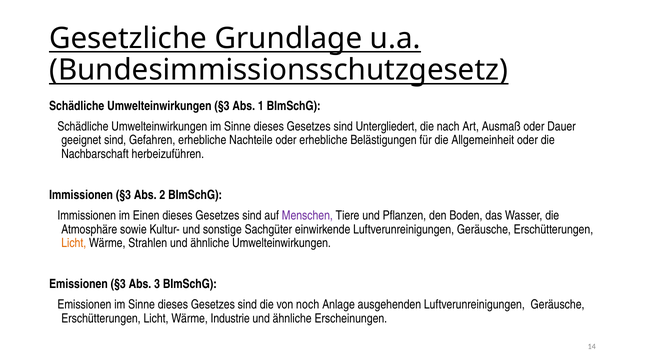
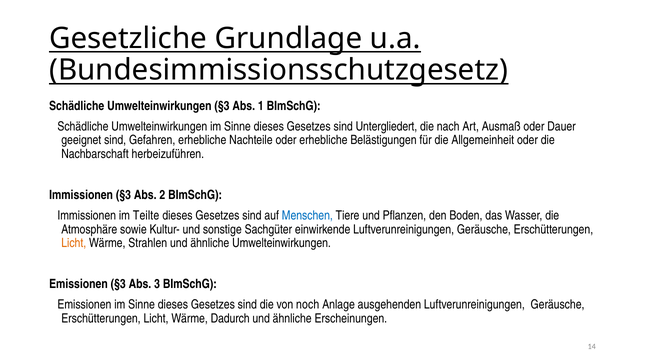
Einen: Einen -> Teilte (146, 215)
Menschen colour: purple -> blue (307, 215)
Industrie: Industrie -> Dadurch (230, 318)
